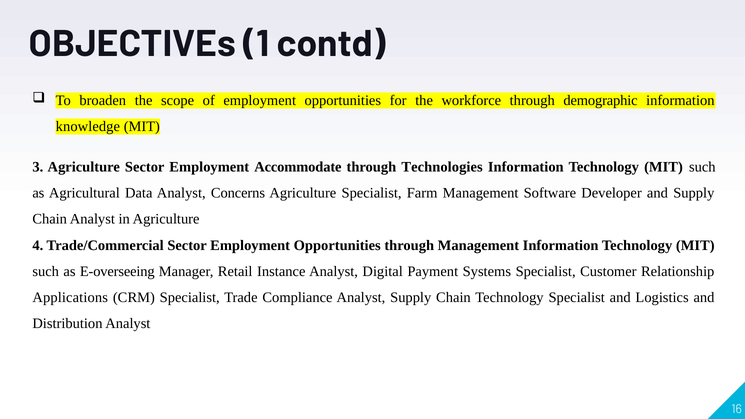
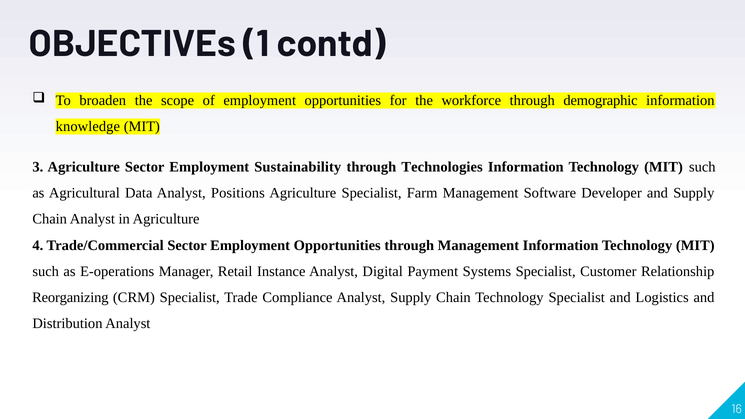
Accommodate: Accommodate -> Sustainability (298, 167)
Concerns: Concerns -> Positions (238, 193)
E-overseeing: E-overseeing -> E-operations (117, 271)
Applications: Applications -> Reorganizing (70, 297)
